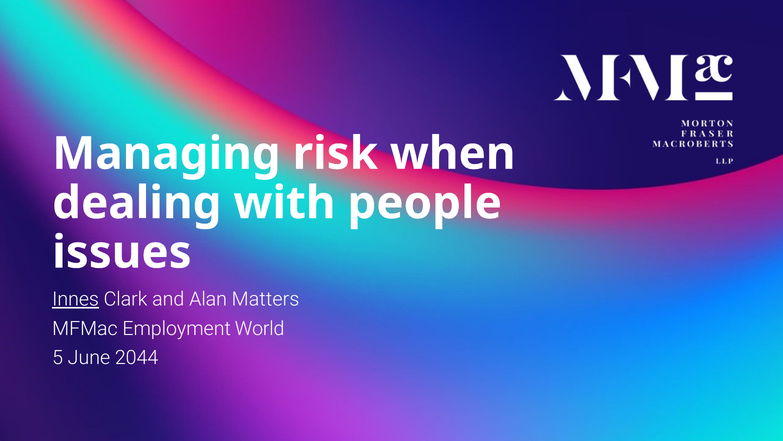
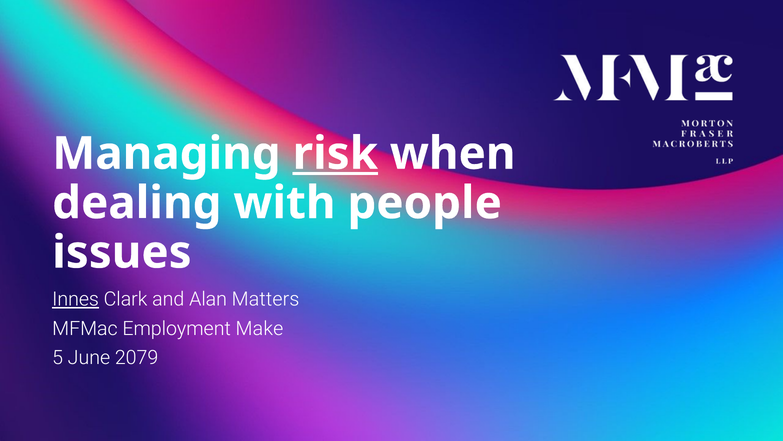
risk underline: none -> present (335, 154)
World: World -> Make (259, 328)
2044: 2044 -> 2079 (137, 357)
